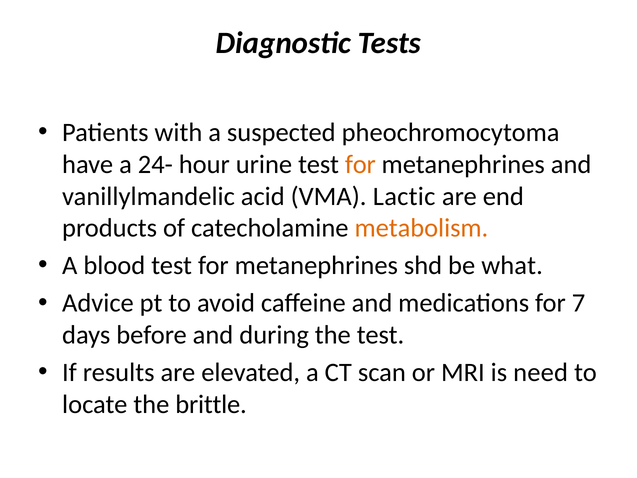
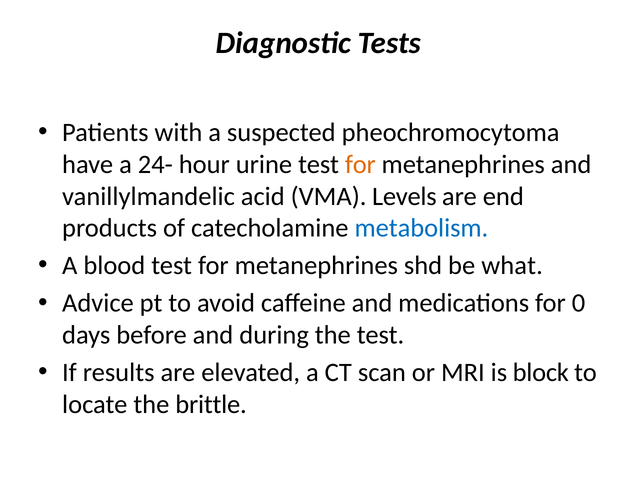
Lactic: Lactic -> Levels (404, 196)
metabolism colour: orange -> blue (421, 228)
7: 7 -> 0 (579, 303)
need: need -> block (541, 372)
